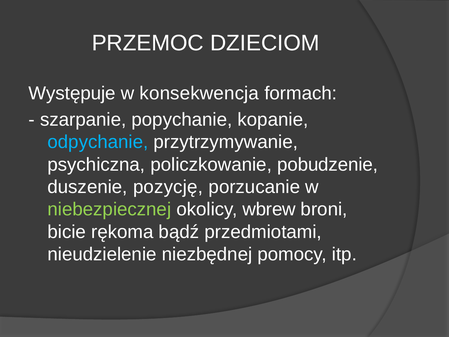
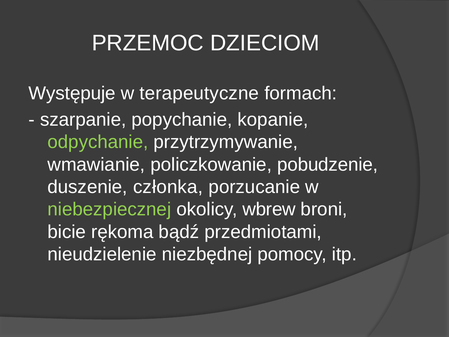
konsekwencja: konsekwencja -> terapeutyczne (199, 93)
odpychanie colour: light blue -> light green (98, 142)
psychiczna: psychiczna -> wmawianie (96, 164)
pozycję: pozycję -> członka (168, 187)
